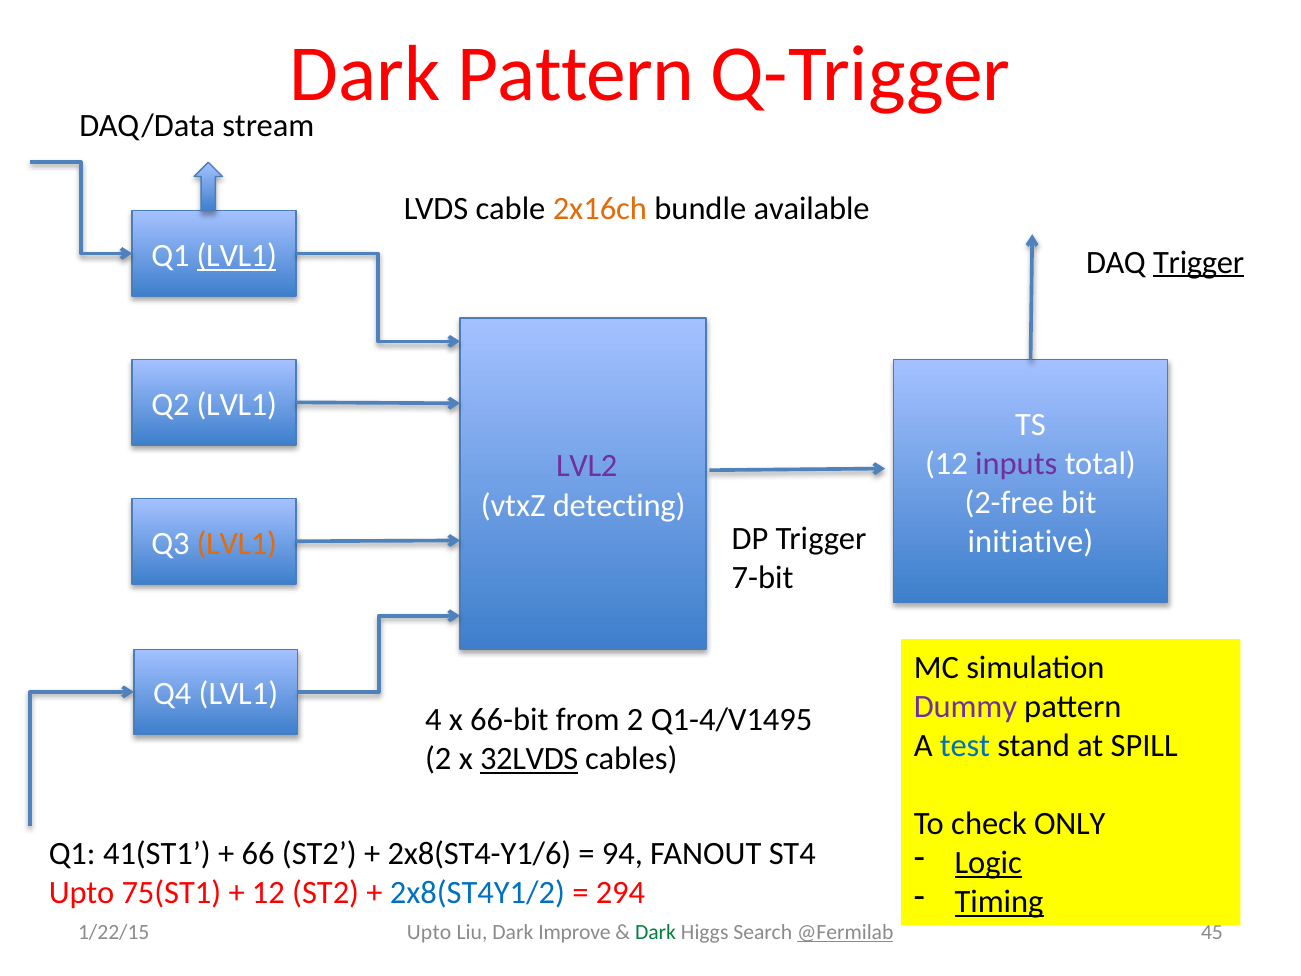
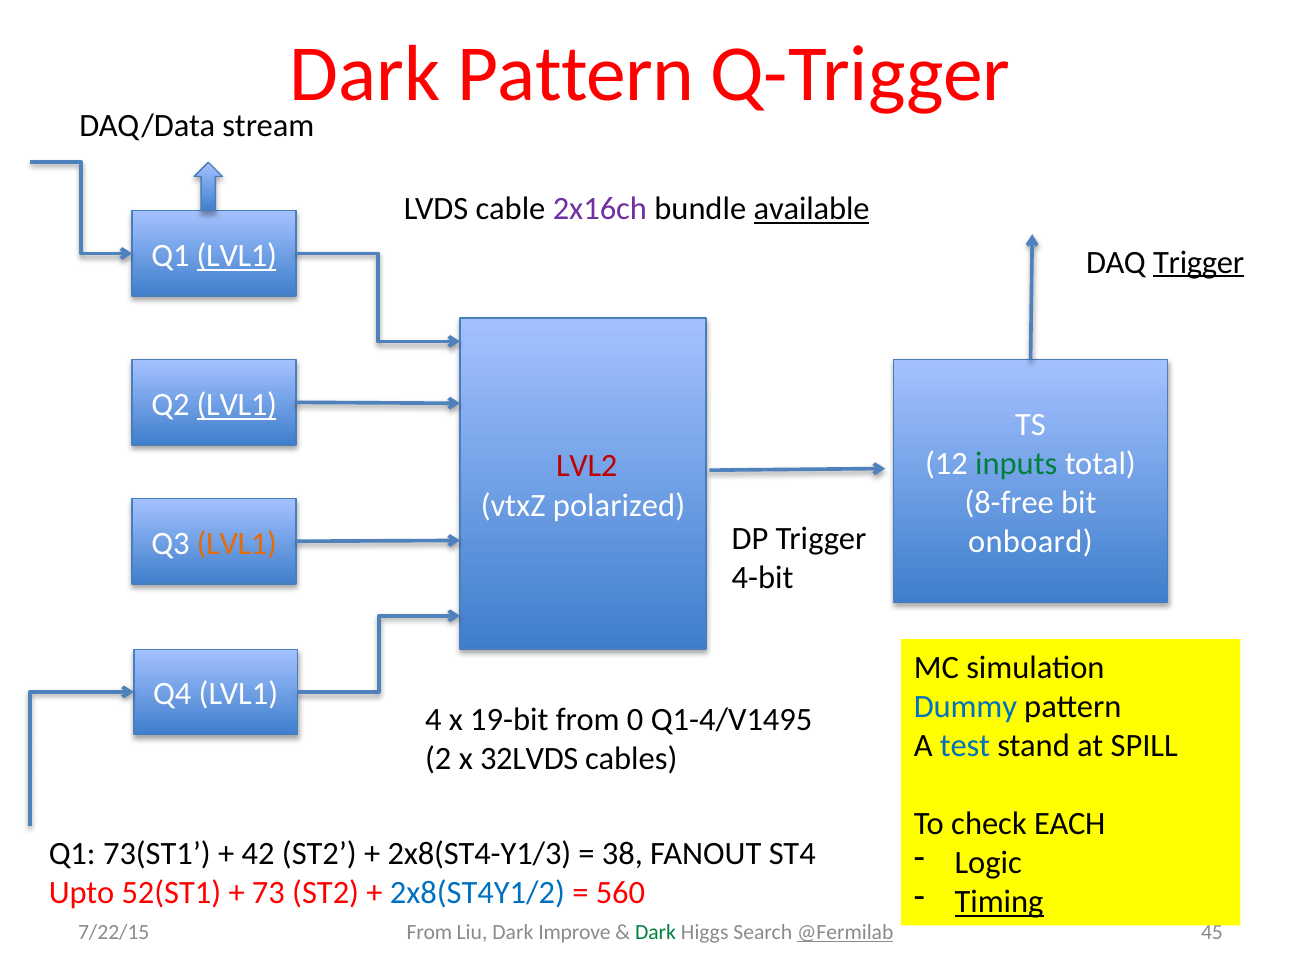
2x16ch colour: orange -> purple (600, 209)
available underline: none -> present (812, 209)
LVL1 underline: none -> present (237, 405)
inputs colour: purple -> green (1016, 464)
LVL2 colour: purple -> red (587, 466)
2-free: 2-free -> 8-free (1009, 503)
detecting: detecting -> polarized (619, 505)
initiative: initiative -> onboard (1030, 542)
7-bit: 7-bit -> 4-bit (763, 577)
Dummy colour: purple -> blue (965, 706)
66-bit: 66-bit -> 19-bit (509, 720)
from 2: 2 -> 0 (635, 720)
32LVDS underline: present -> none (529, 759)
ONLY: ONLY -> EACH (1070, 823)
41(ST1: 41(ST1 -> 73(ST1 (157, 853)
66: 66 -> 42 (258, 853)
2x8(ST4-Y1/6: 2x8(ST4-Y1/6 -> 2x8(ST4-Y1/3 (479, 853)
94: 94 -> 38 (622, 853)
Logic underline: present -> none (988, 862)
75(ST1: 75(ST1 -> 52(ST1 (171, 892)
12: 12 -> 73 (268, 892)
294: 294 -> 560 (620, 892)
Upto: Upto -> From (429, 932)
1/22/15: 1/22/15 -> 7/22/15 (114, 932)
